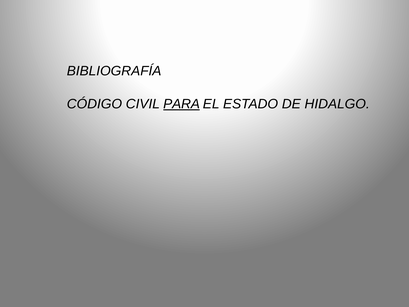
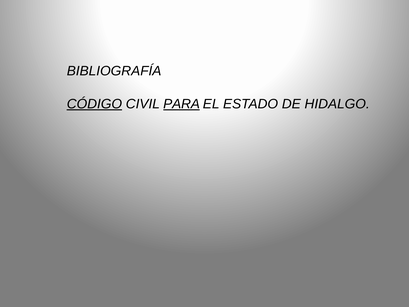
CÓDIGO underline: none -> present (94, 104)
